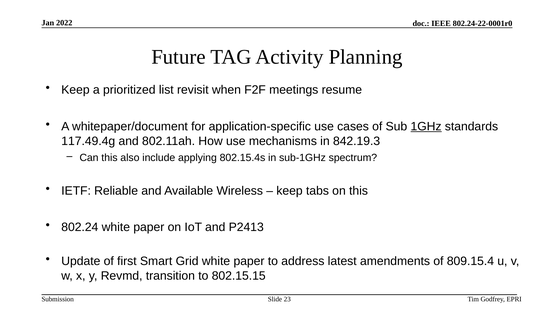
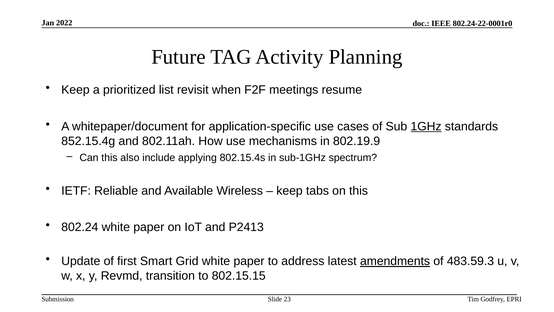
117.49.4g: 117.49.4g -> 852.15.4g (88, 141)
842.19.3: 842.19.3 -> 802.19.9 (357, 141)
amendments underline: none -> present (395, 261)
809.15.4: 809.15.4 -> 483.59.3 (470, 261)
